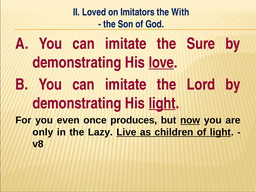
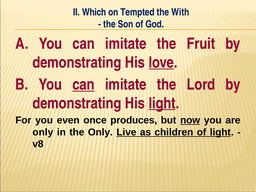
Loved: Loved -> Which (94, 12)
Imitators: Imitators -> Tempted (138, 12)
Sure: Sure -> Fruit (201, 44)
can underline: none -> present (83, 84)
the Lazy: Lazy -> Only (100, 132)
